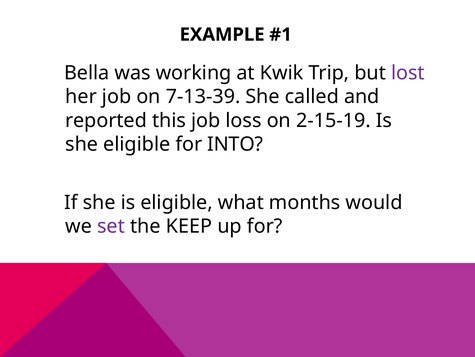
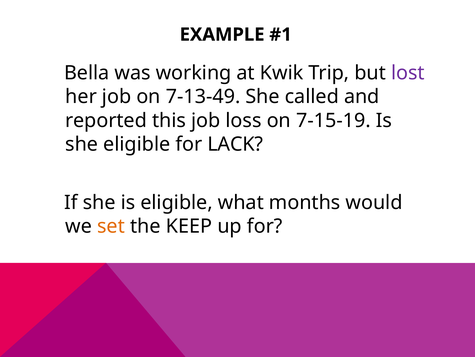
7-13-39: 7-13-39 -> 7-13-49 (203, 97)
2-15-19: 2-15-19 -> 7-15-19 (333, 120)
INTO: INTO -> LACK (235, 144)
set colour: purple -> orange (111, 226)
